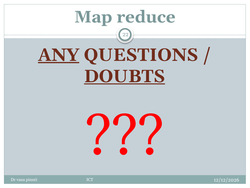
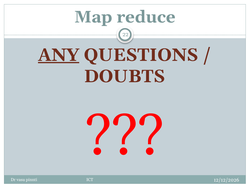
DOUBTS underline: present -> none (124, 76)
